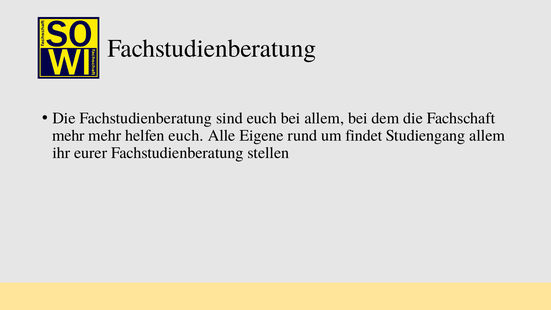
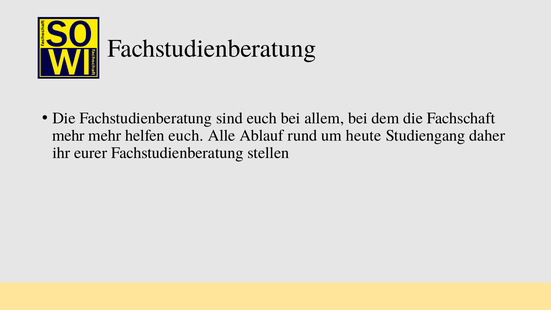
Eigene: Eigene -> Ablauf (262, 136)
findet: findet -> heute (364, 136)
Studiengang allem: allem -> daher (487, 136)
